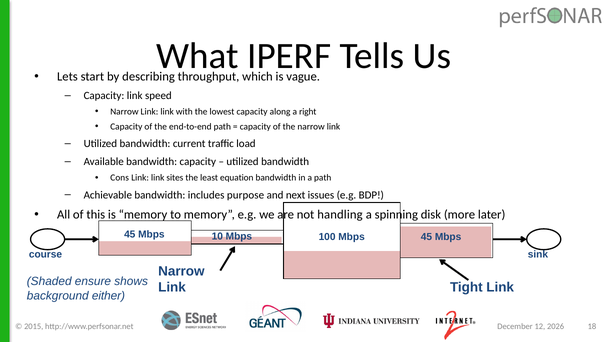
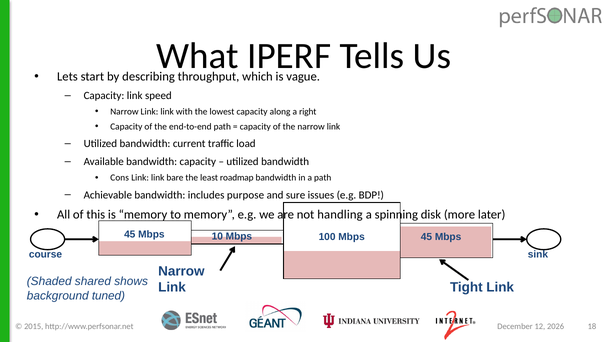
sites: sites -> bare (175, 178)
equation: equation -> roadmap (237, 178)
next: next -> sure (296, 195)
ensure: ensure -> shared (93, 281)
either: either -> tuned (108, 296)
